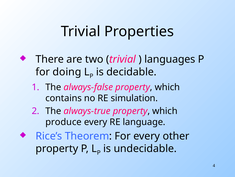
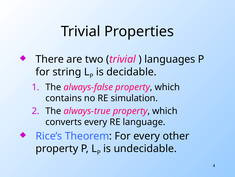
doing: doing -> string (67, 72)
produce: produce -> converts (64, 122)
